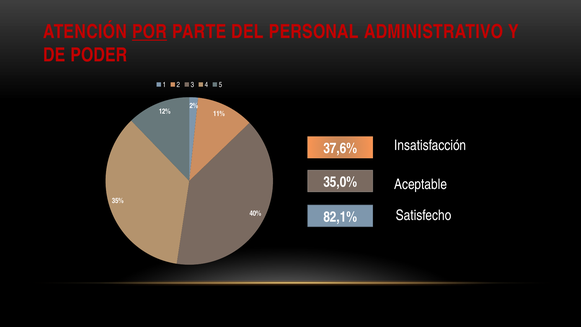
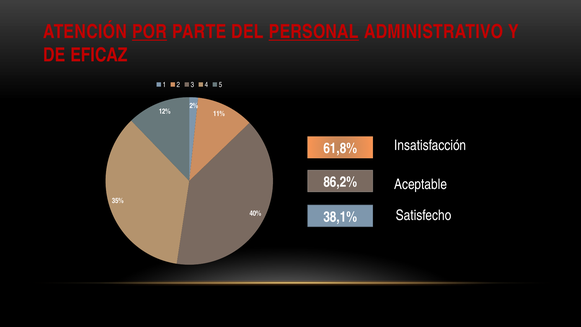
PERSONAL underline: none -> present (314, 32)
PODER: PODER -> EFICAZ (99, 55)
37,6%: 37,6% -> 61,8% (340, 148)
35,0%: 35,0% -> 86,2% (340, 182)
82,1%: 82,1% -> 38,1% (340, 217)
